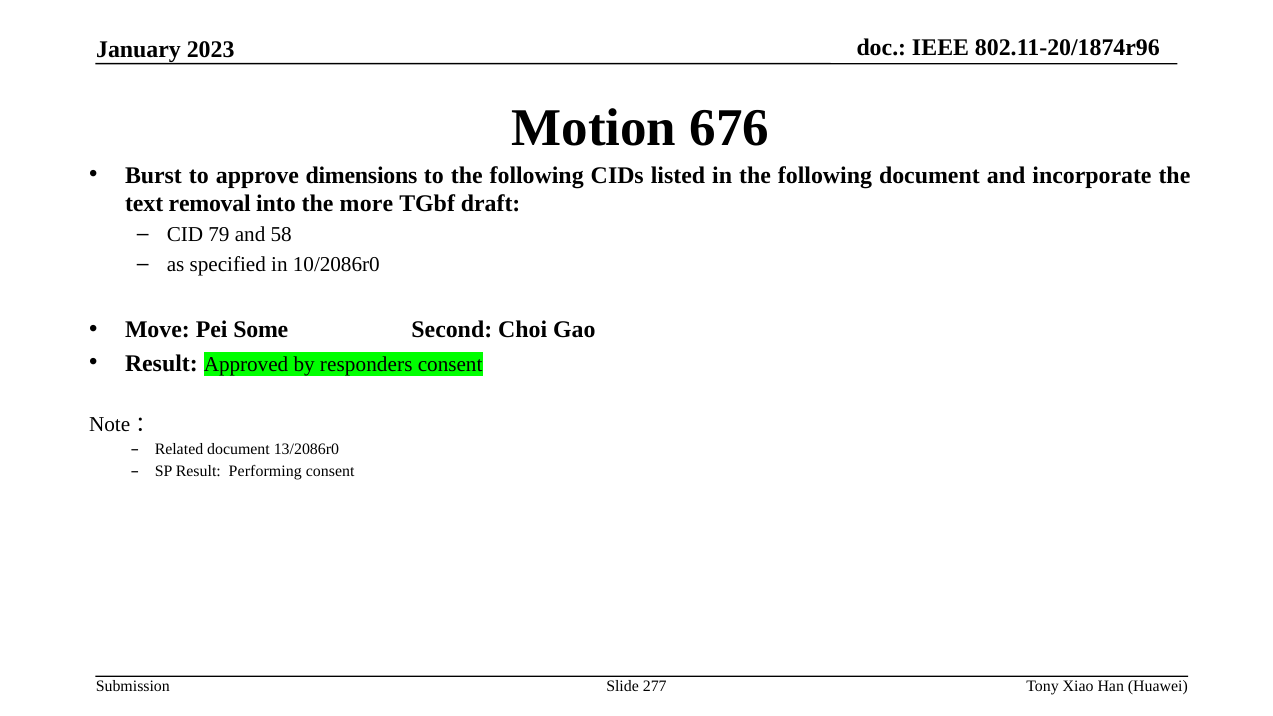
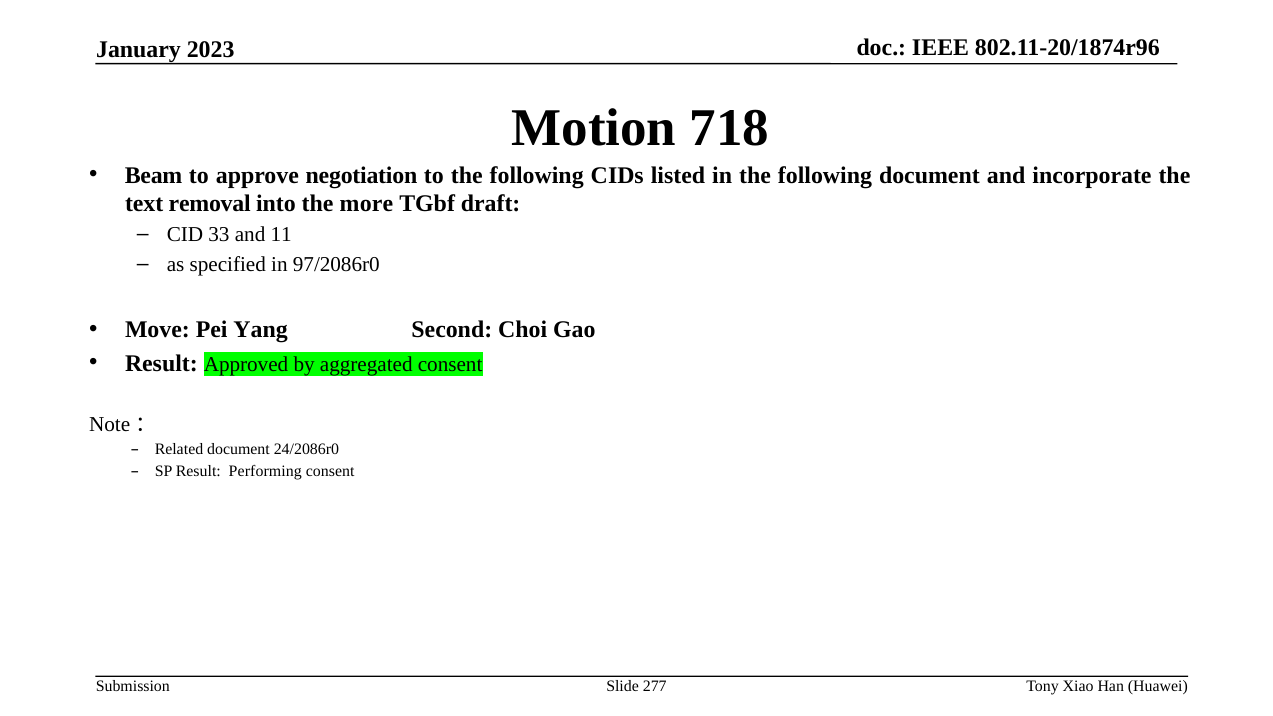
676: 676 -> 718 (729, 128)
Burst: Burst -> Beam (154, 175)
dimensions: dimensions -> negotiation (361, 175)
79: 79 -> 33 (219, 235)
58: 58 -> 11 (281, 235)
10/2086r0: 10/2086r0 -> 97/2086r0 (336, 265)
Some: Some -> Yang (261, 330)
responders: responders -> aggregated (366, 364)
13/2086r0: 13/2086r0 -> 24/2086r0 (306, 449)
